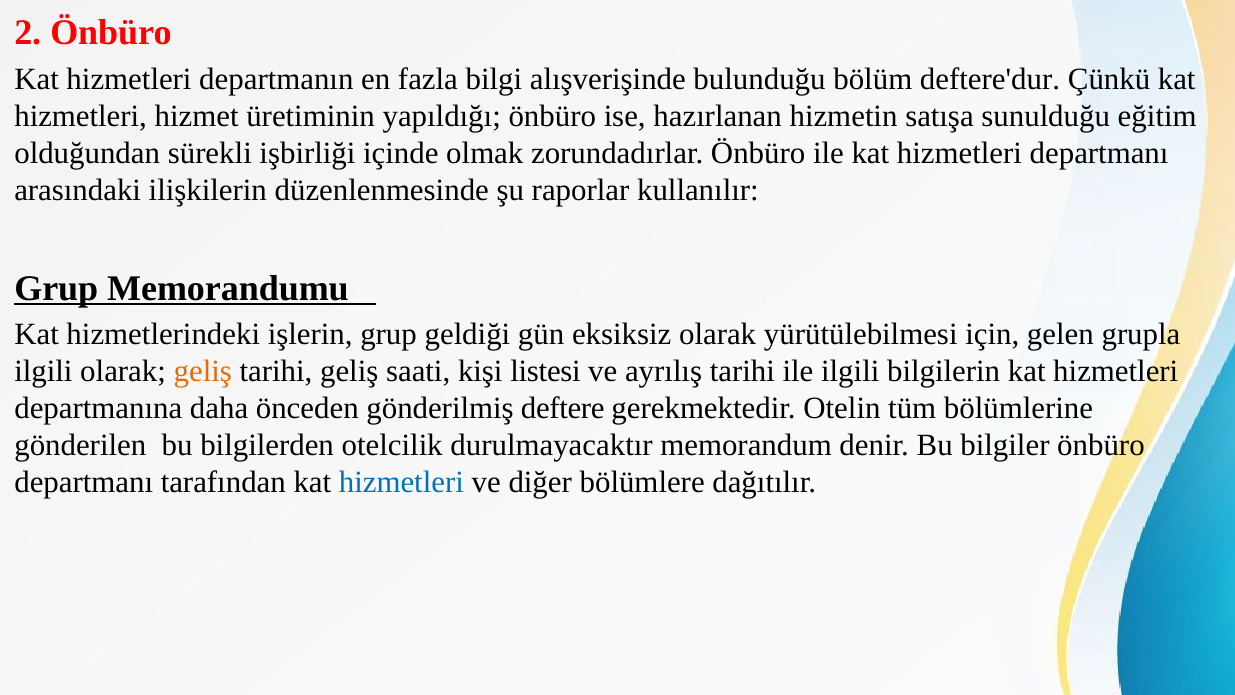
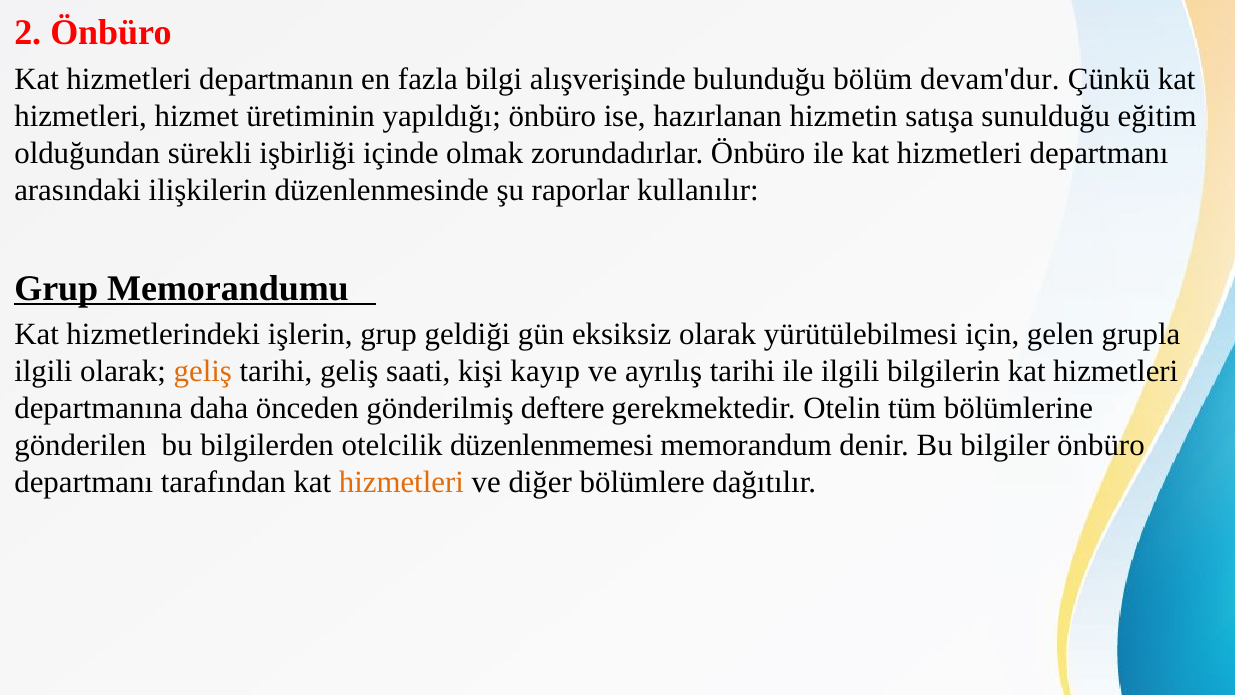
deftere'dur: deftere'dur -> devam'dur (990, 79)
listesi: listesi -> kayıp (545, 371)
durulmayacaktır: durulmayacaktır -> düzenlenmemesi (552, 445)
hizmetleri colour: blue -> orange (401, 482)
